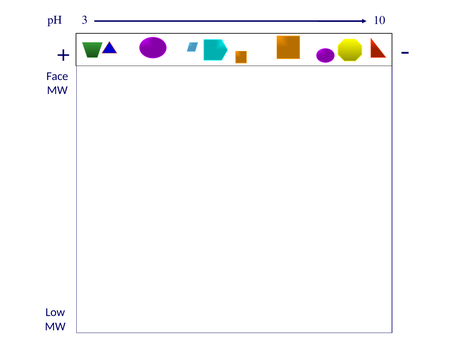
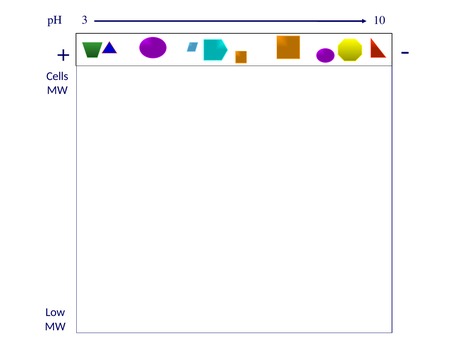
Face: Face -> Cells (57, 76)
